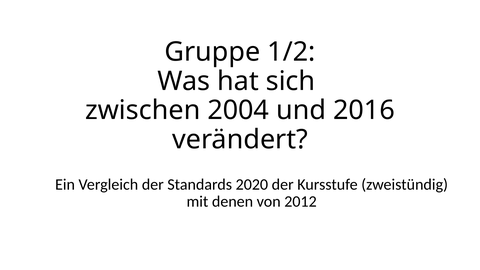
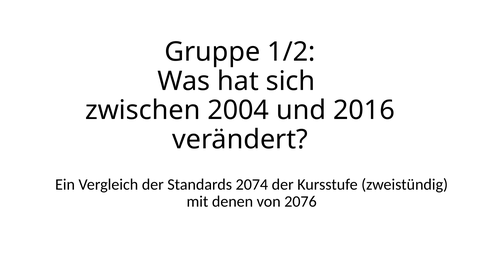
2020: 2020 -> 2074 (252, 184)
2012: 2012 -> 2076 (300, 202)
